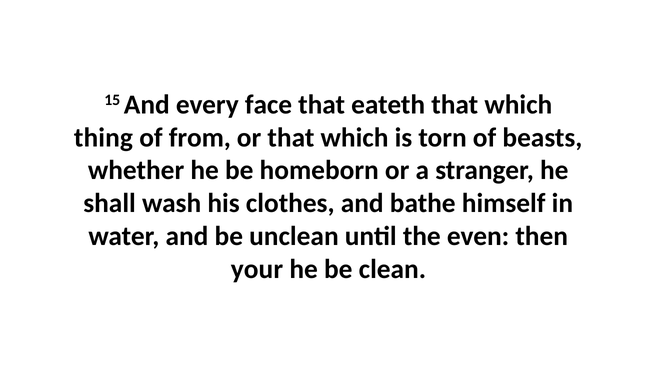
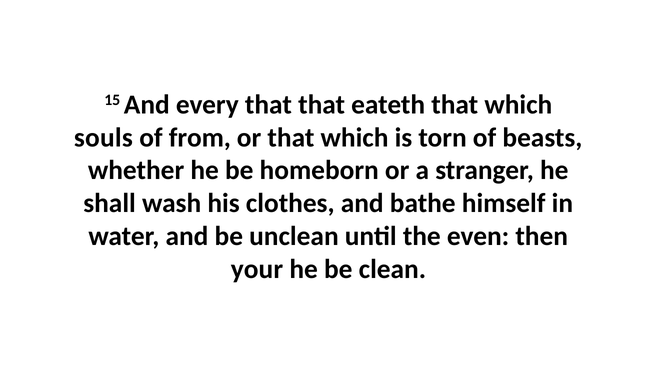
every face: face -> that (268, 105)
thing: thing -> souls (103, 137)
